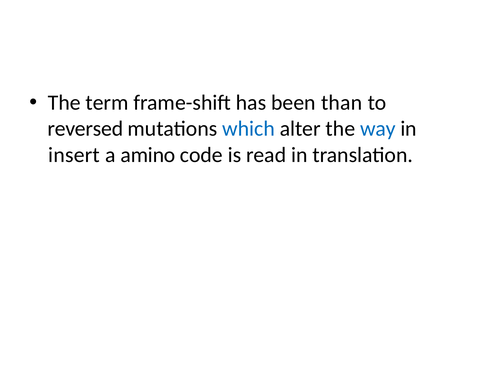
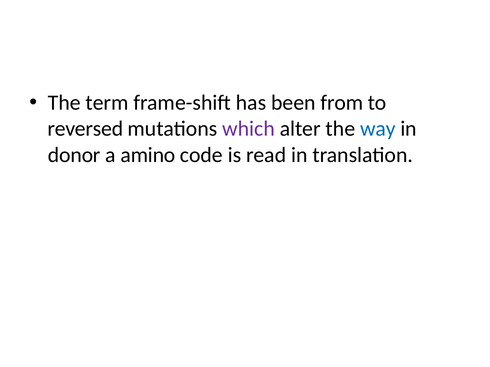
than: than -> from (342, 103)
which colour: blue -> purple (249, 129)
insert: insert -> donor (74, 155)
